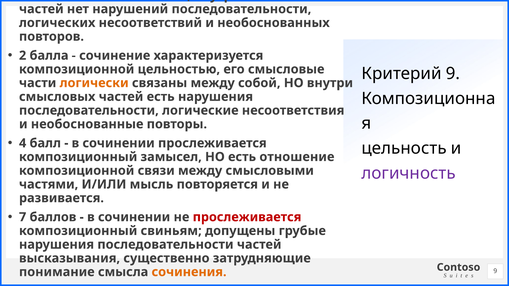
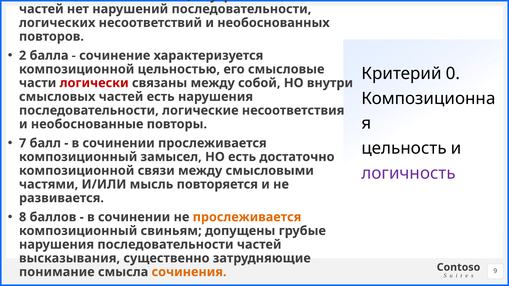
Критерий 9: 9 -> 0 (453, 74)
логически colour: orange -> red (94, 83)
4: 4 -> 7 (23, 143)
отношение: отношение -> достаточно (297, 157)
7: 7 -> 8 (23, 217)
прослеживается colour: red -> orange (247, 217)
